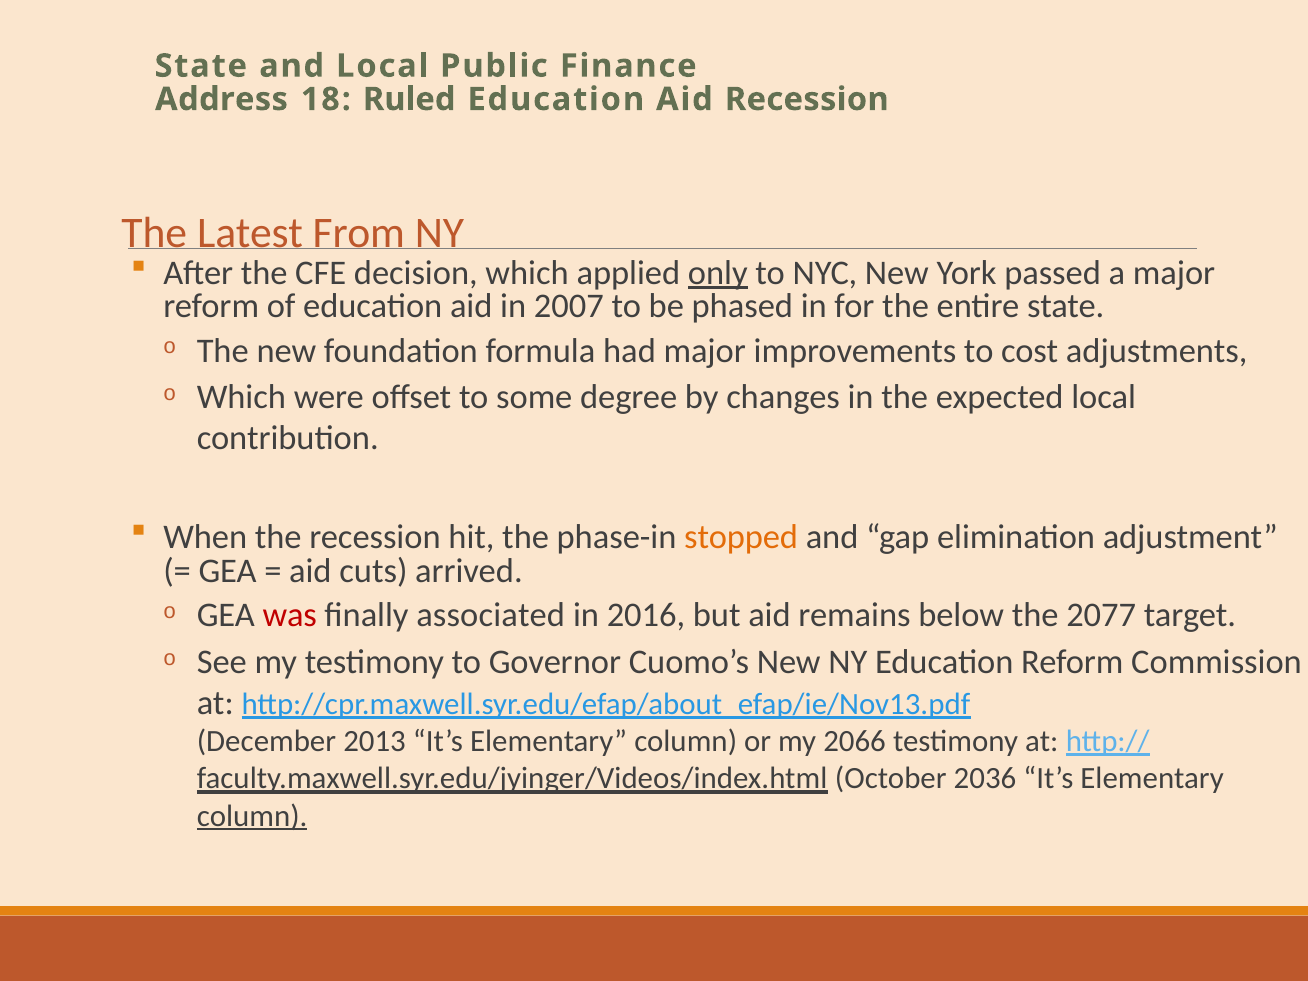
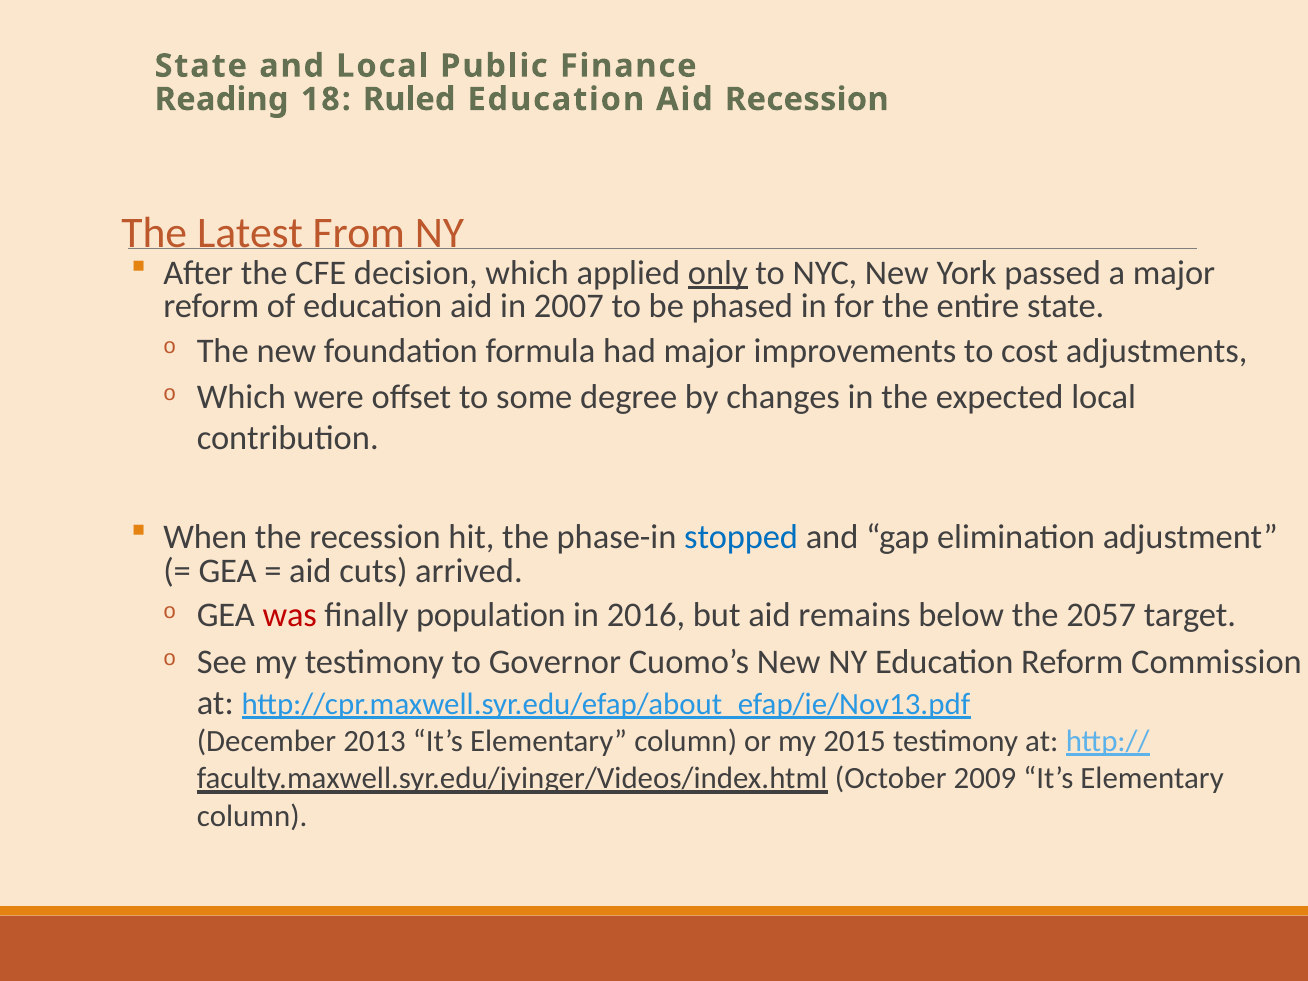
Address: Address -> Reading (222, 99)
stopped colour: orange -> blue (741, 537)
associated: associated -> population (491, 615)
2077: 2077 -> 2057 (1101, 615)
2066: 2066 -> 2015 (855, 741)
2036: 2036 -> 2009 (985, 779)
column underline: present -> none (252, 816)
